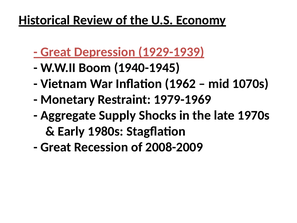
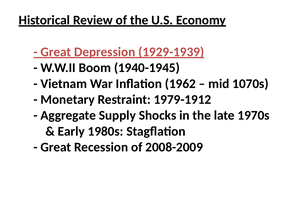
1979-1969: 1979-1969 -> 1979-1912 (182, 99)
